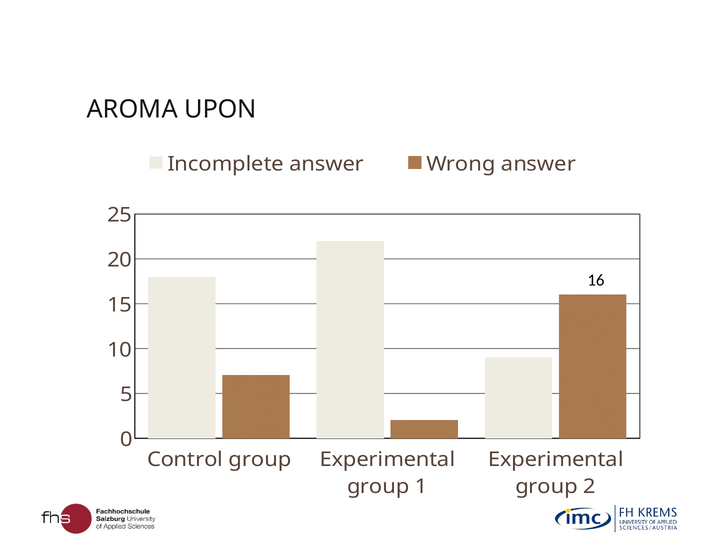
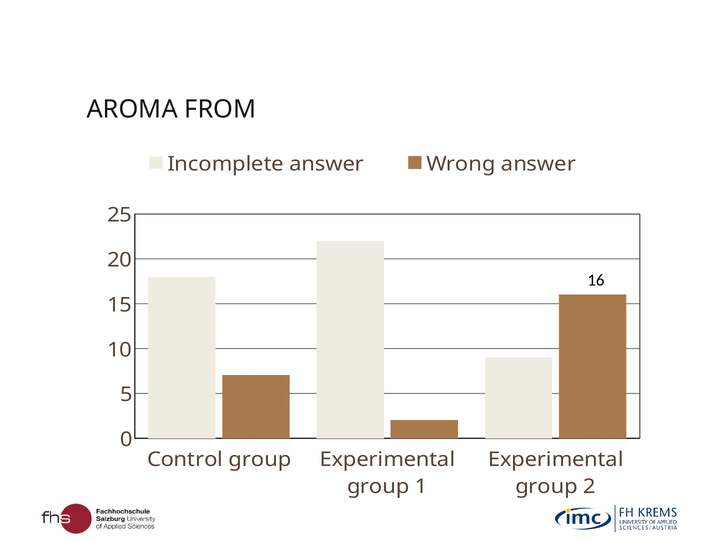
UPON: UPON -> FROM (220, 109)
